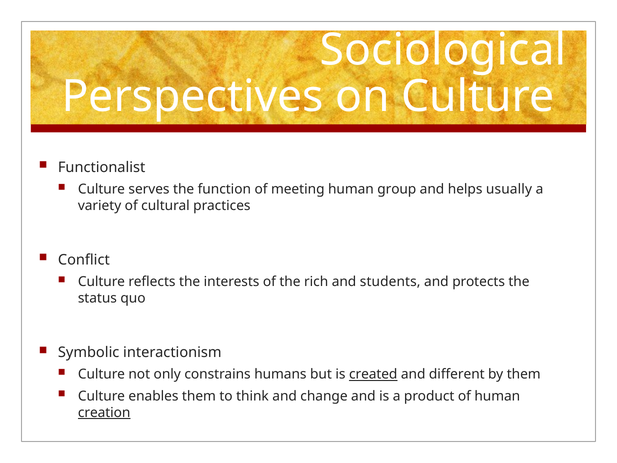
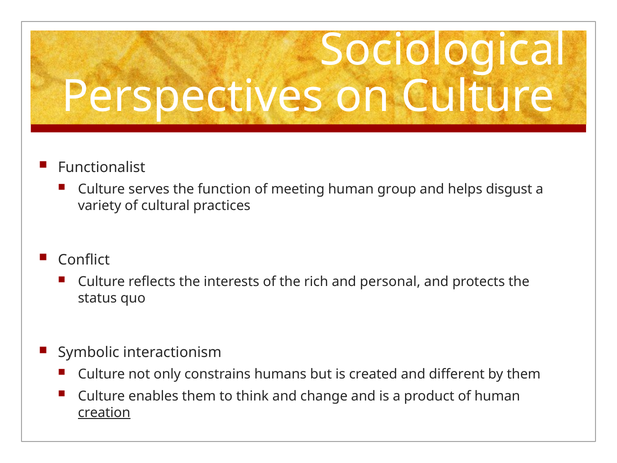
usually: usually -> disgust (509, 189)
students: students -> personal (390, 282)
created underline: present -> none (373, 374)
